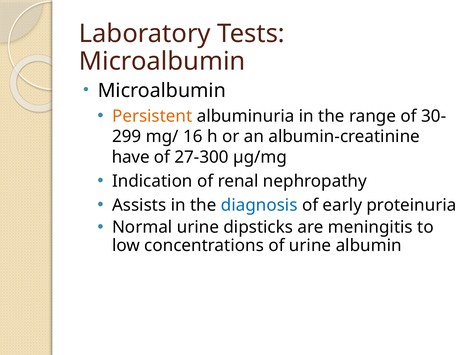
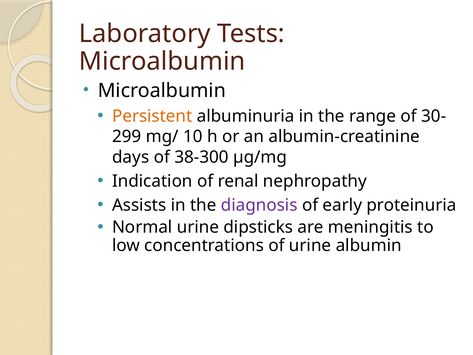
16: 16 -> 10 (193, 136)
have: have -> days (131, 157)
27-300: 27-300 -> 38-300 (202, 157)
diagnosis colour: blue -> purple (259, 205)
